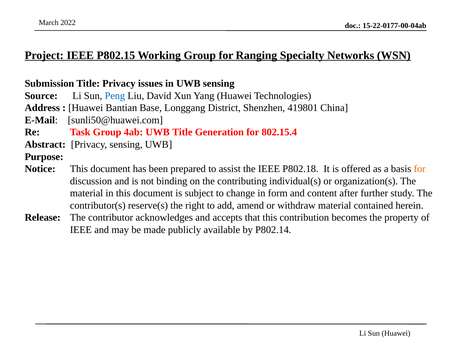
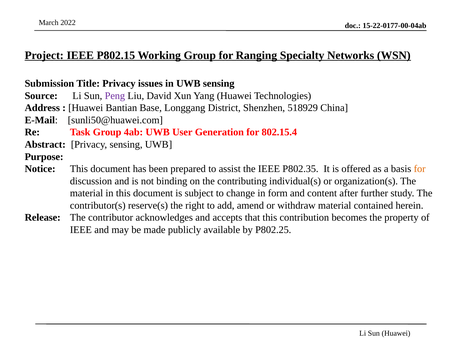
Peng colour: blue -> purple (115, 96)
419801: 419801 -> 518929 (303, 108)
UWB Title: Title -> User (182, 132)
P802.18: P802.18 -> P802.35 (300, 169)
P802.14: P802.14 -> P802.25 (273, 230)
